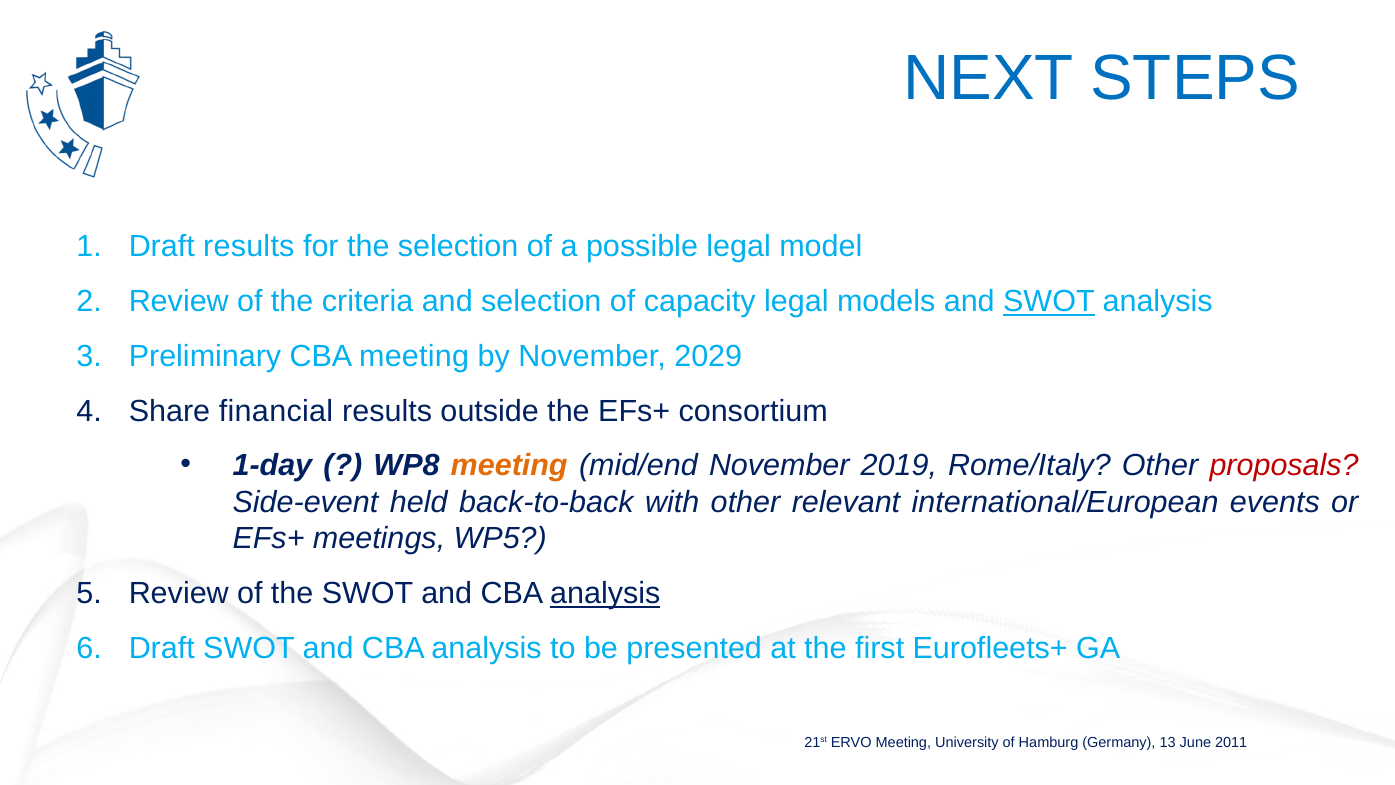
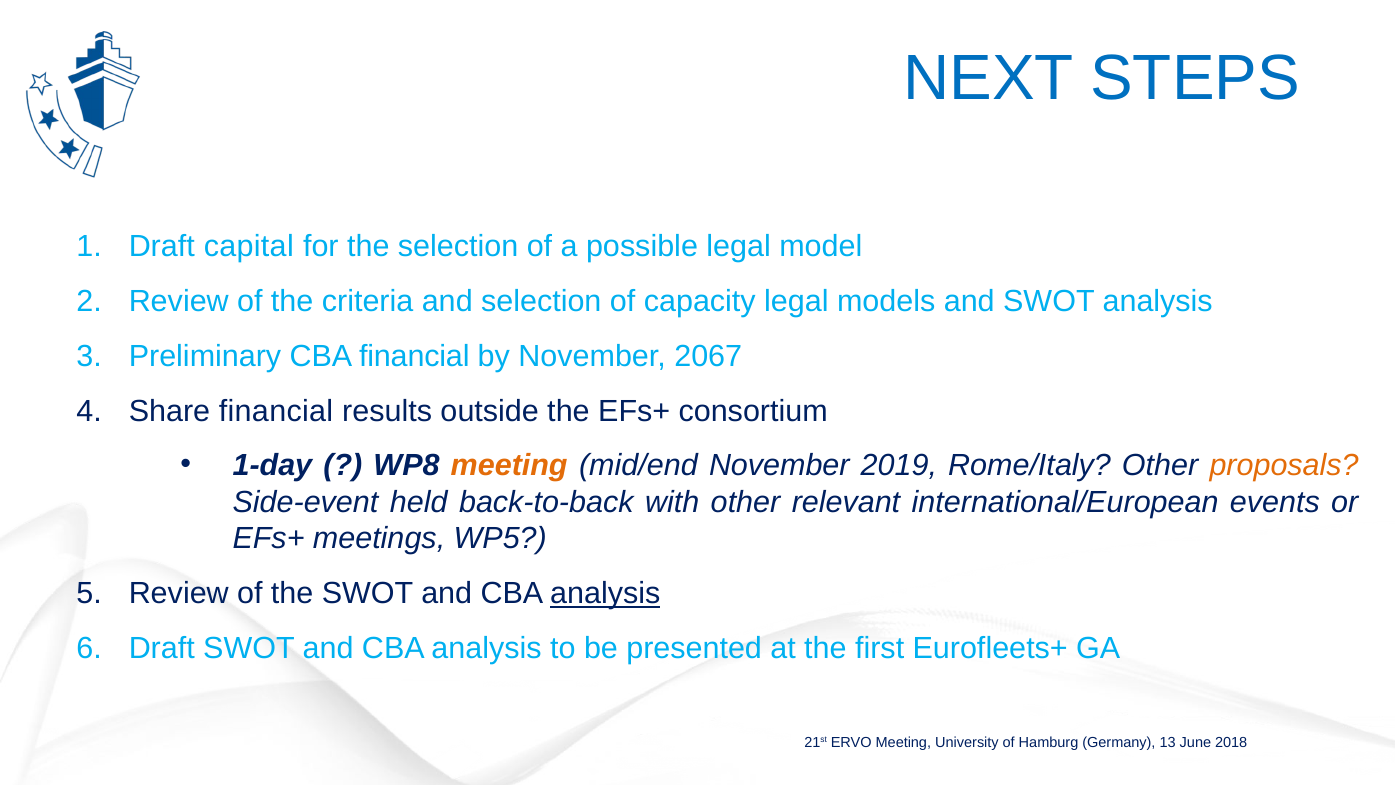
Draft results: results -> capital (249, 247)
SWOT underline: present -> none (1049, 302)
CBA meeting: meeting -> financial (414, 356)
2029: 2029 -> 2067 (708, 356)
proposals colour: red -> orange (1284, 465)
2011: 2011 -> 2018 (1231, 742)
